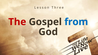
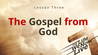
from colour: blue -> red (76, 22)
